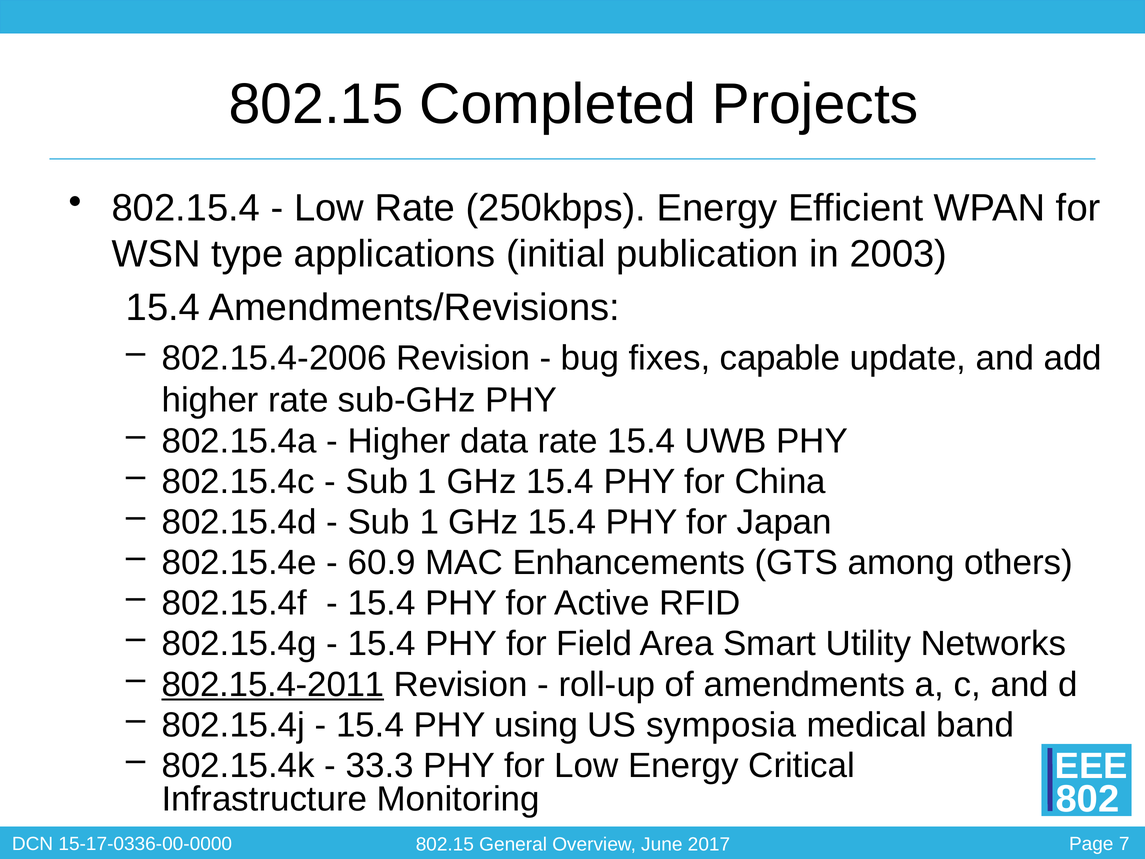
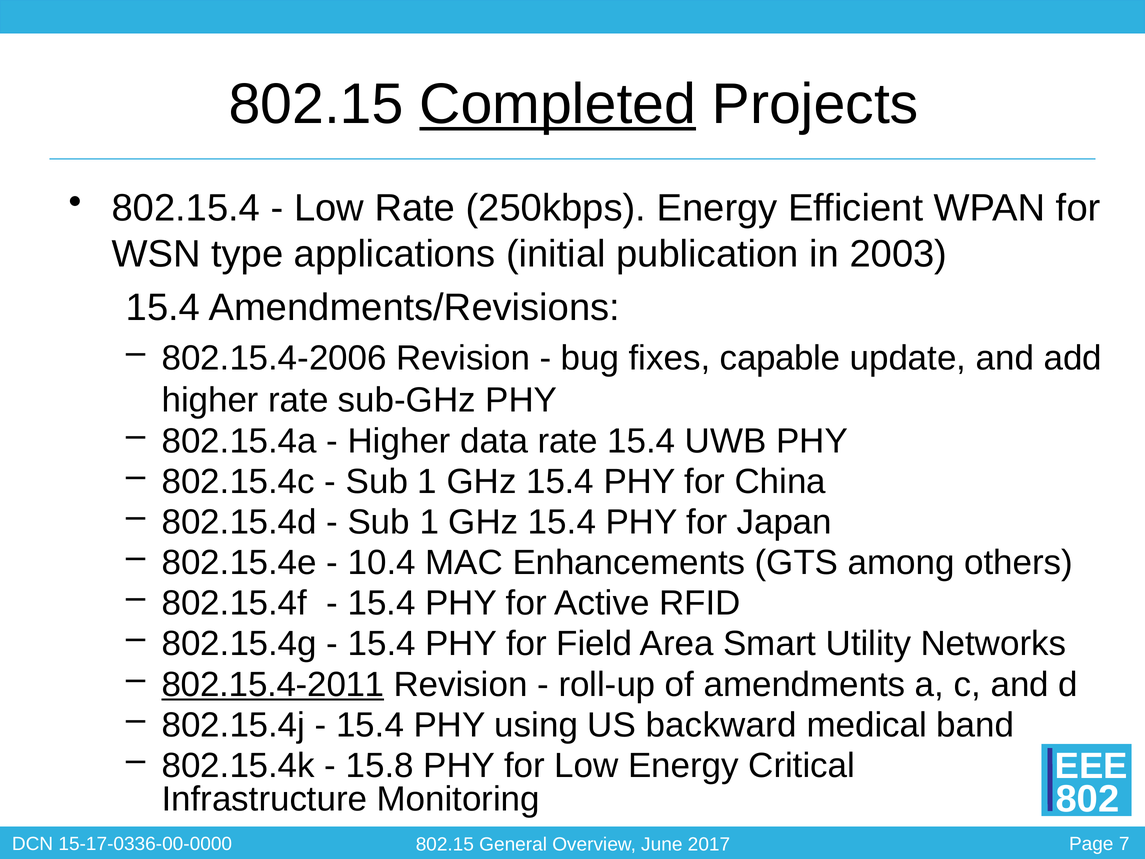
Completed underline: none -> present (558, 104)
60.9: 60.9 -> 10.4 (382, 563)
symposia: symposia -> backward (721, 725)
33.3: 33.3 -> 15.8 (380, 765)
